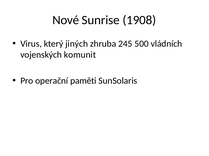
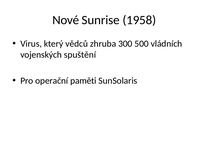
1908: 1908 -> 1958 (139, 20)
jiných: jiných -> vědců (77, 44)
245: 245 -> 300 (125, 44)
komunit: komunit -> spuštění (80, 55)
